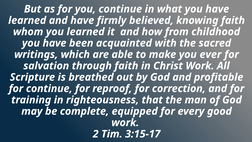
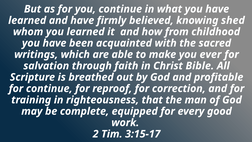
knowing faith: faith -> shed (233, 20)
Christ Work: Work -> Bible (200, 66)
